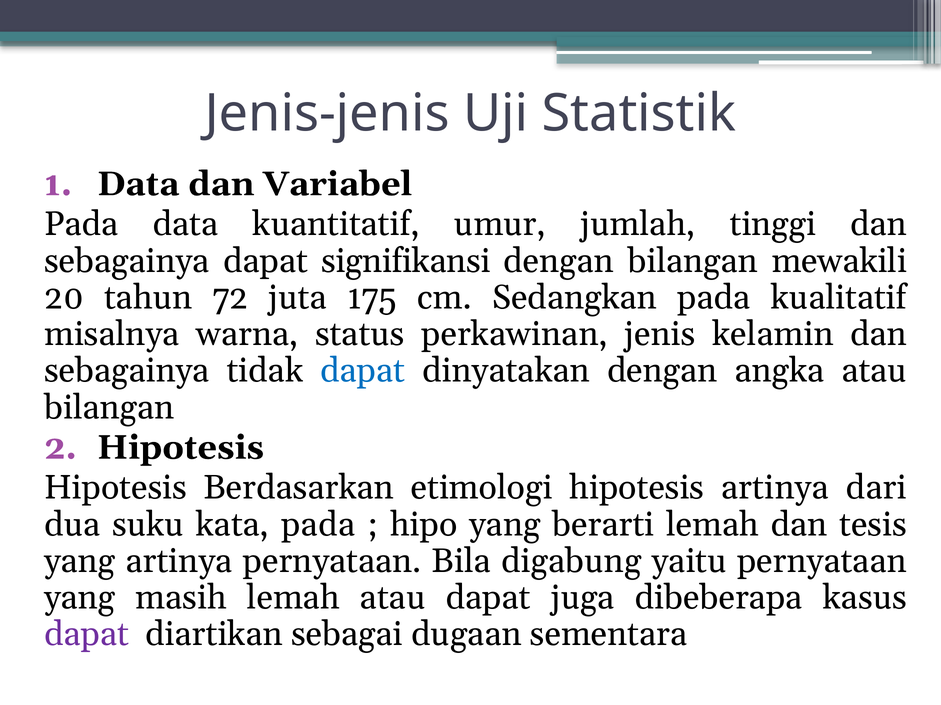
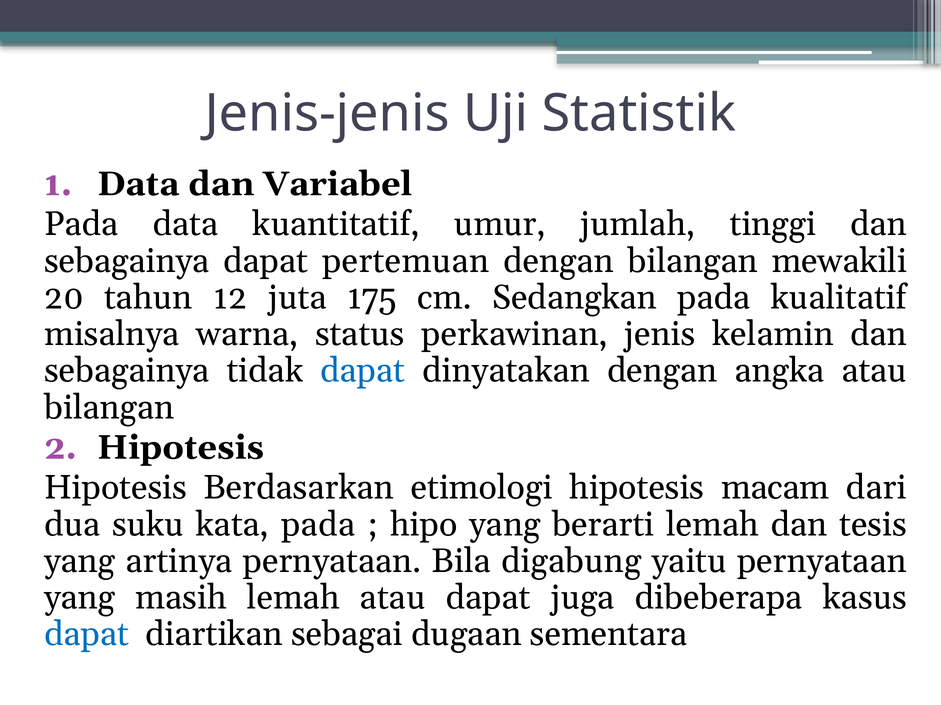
signifikansi: signifikansi -> pertemuan (406, 261)
72: 72 -> 12 (230, 298)
hipotesis artinya: artinya -> macam (775, 488)
dapat colour: purple -> blue (87, 635)
